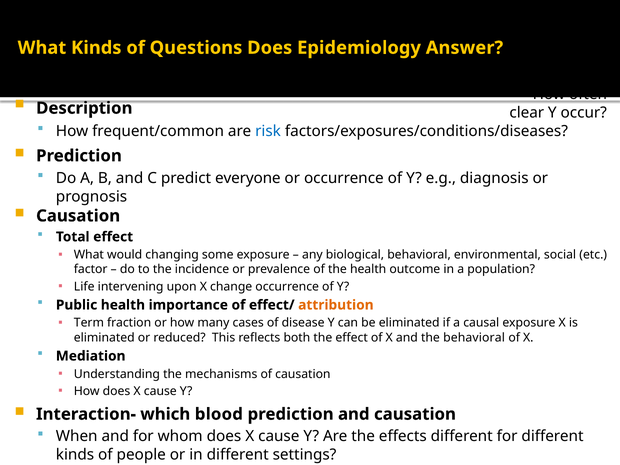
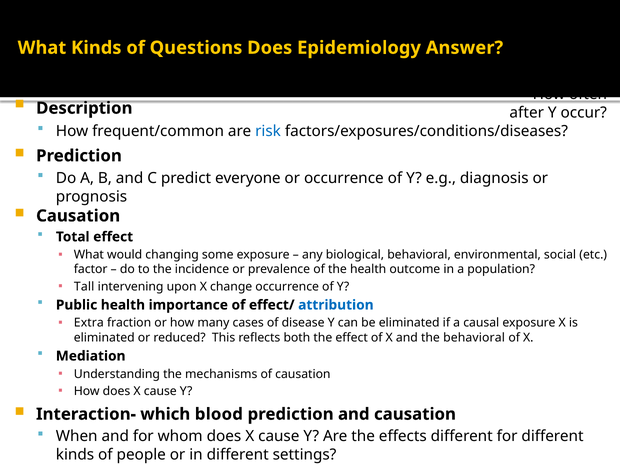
clear: clear -> after (527, 113)
Life: Life -> Tall (84, 287)
attribution colour: orange -> blue (336, 305)
Term: Term -> Extra (89, 323)
